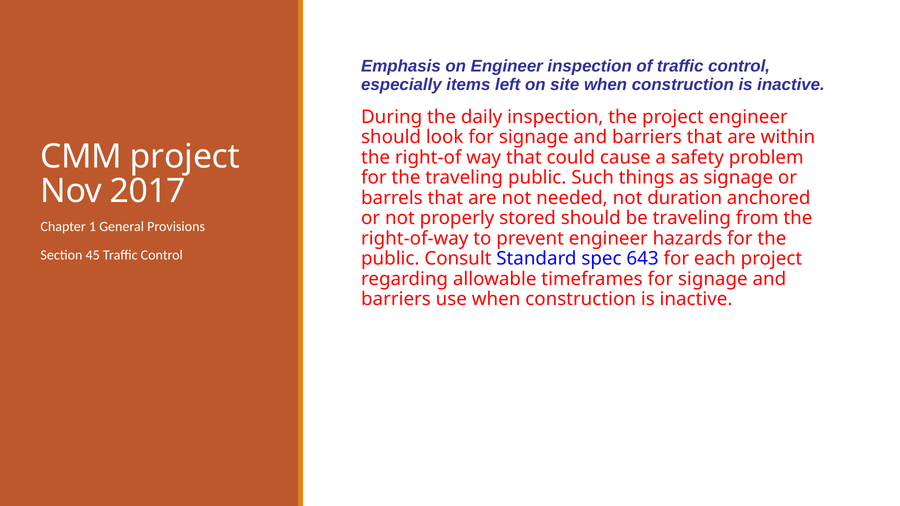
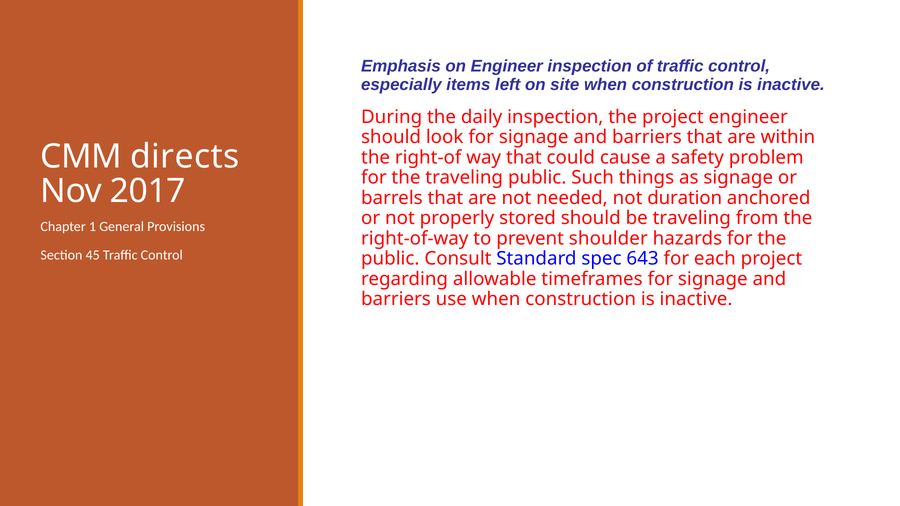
CMM project: project -> directs (185, 157)
prevent engineer: engineer -> shoulder (608, 238)
